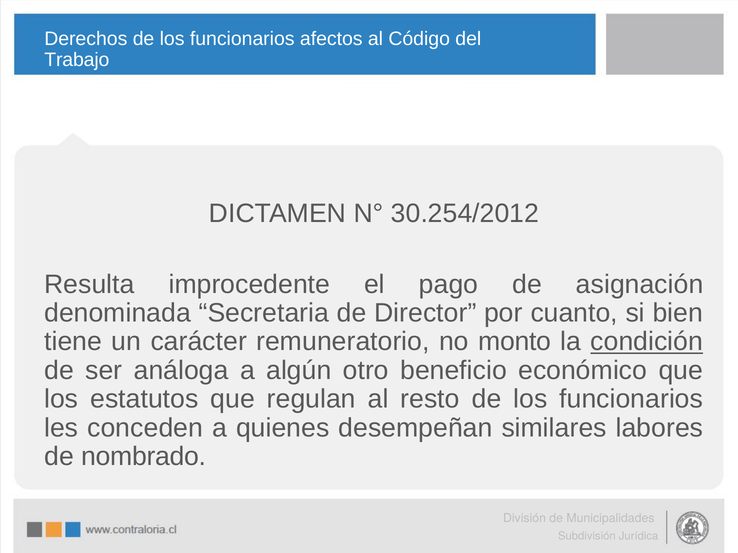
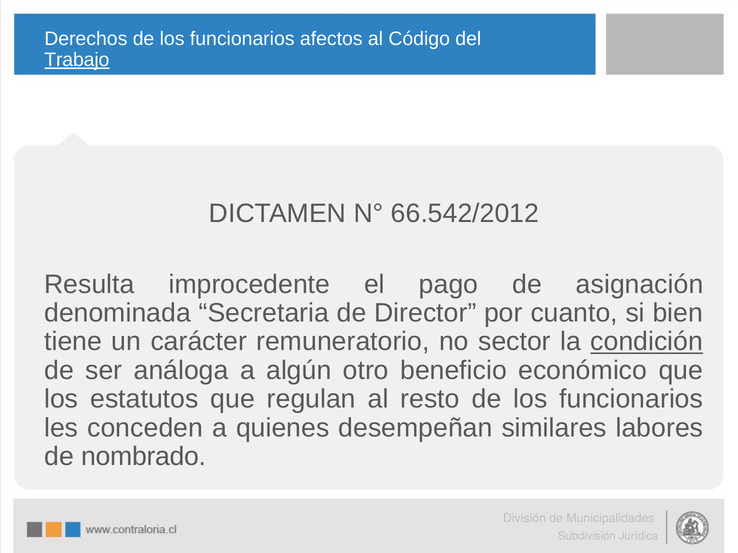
Trabajo underline: none -> present (77, 60)
30.254/2012: 30.254/2012 -> 66.542/2012 (465, 213)
monto: monto -> sector (514, 342)
